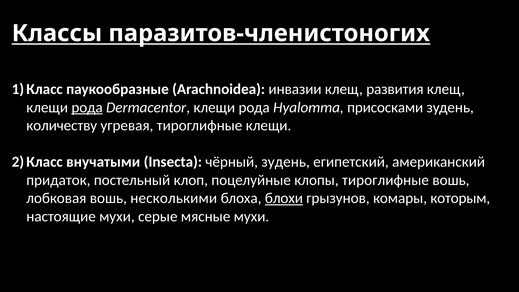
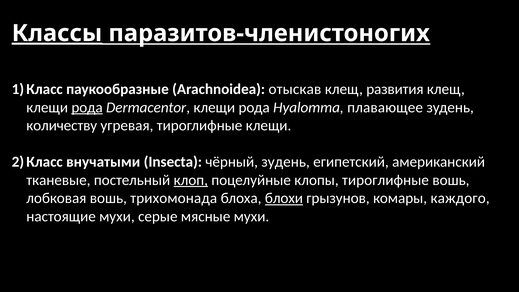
Классы underline: none -> present (57, 33)
инвазии: инвазии -> отыскав (295, 89)
присосками: присосками -> плавающее (385, 107)
придаток: придаток -> тканевые (58, 180)
клоп underline: none -> present (191, 180)
несколькими: несколькими -> трихомонада (174, 198)
которым: которым -> каждого (460, 198)
